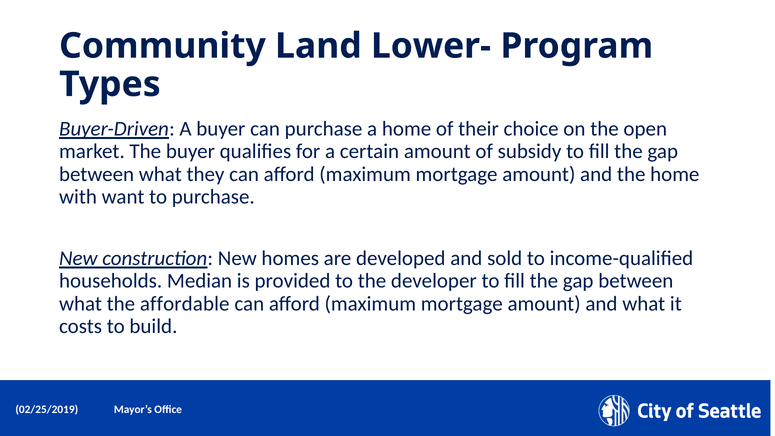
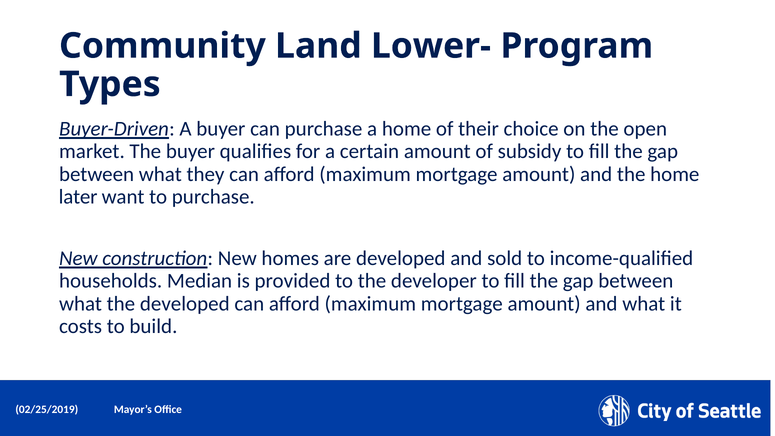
with: with -> later (78, 197)
the affordable: affordable -> developed (185, 304)
